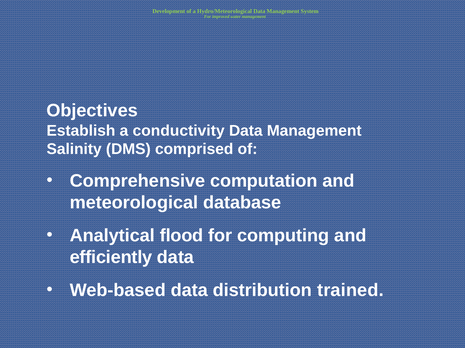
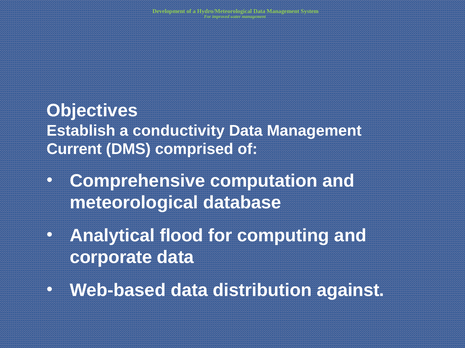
Salinity: Salinity -> Current (74, 150)
efficiently: efficiently -> corporate (111, 258)
trained: trained -> against (351, 291)
